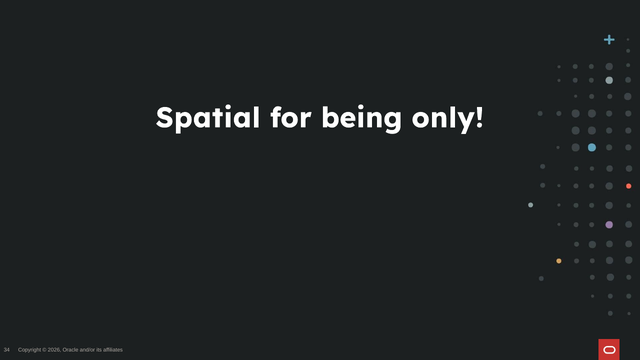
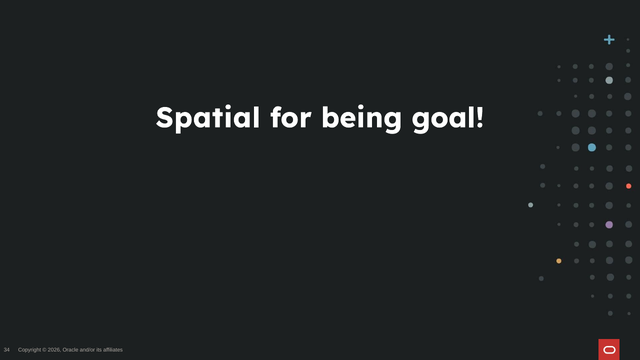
only: only -> goal (448, 118)
